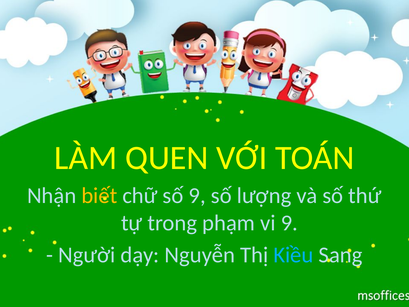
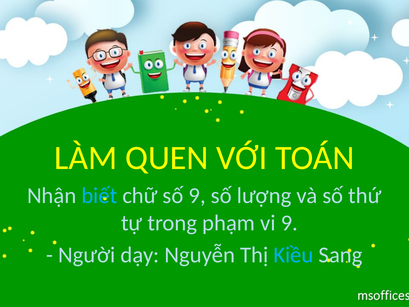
biết colour: yellow -> light blue (99, 196)
